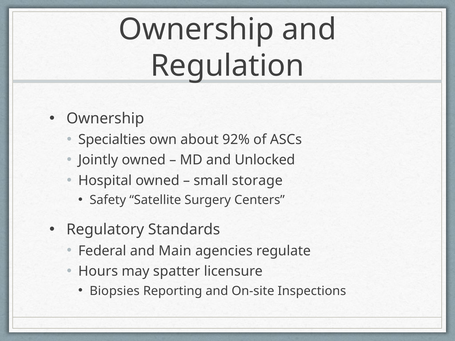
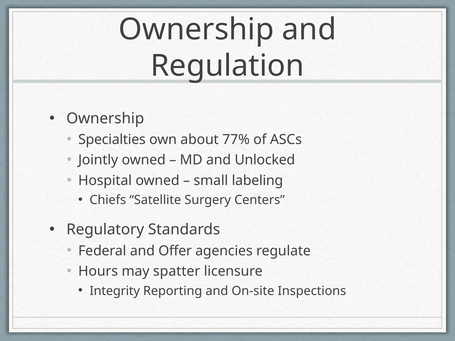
92%: 92% -> 77% (236, 140)
storage: storage -> labeling (257, 181)
Safety: Safety -> Chiefs (108, 200)
Main: Main -> Offer (175, 251)
Biopsies: Biopsies -> Integrity (115, 291)
